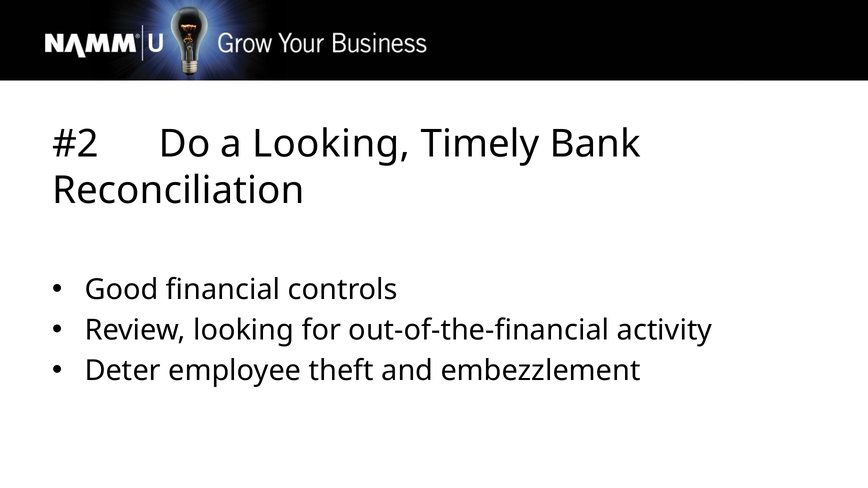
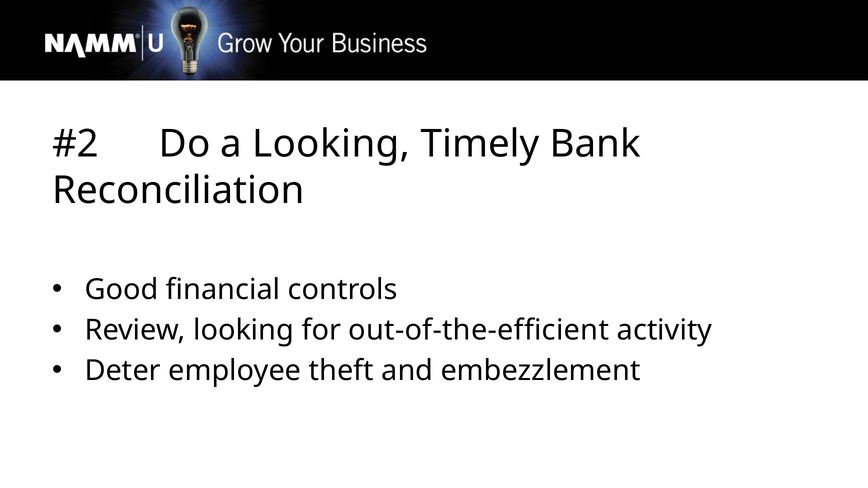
out-of-the-financial: out-of-the-financial -> out-of-the-efficient (479, 331)
